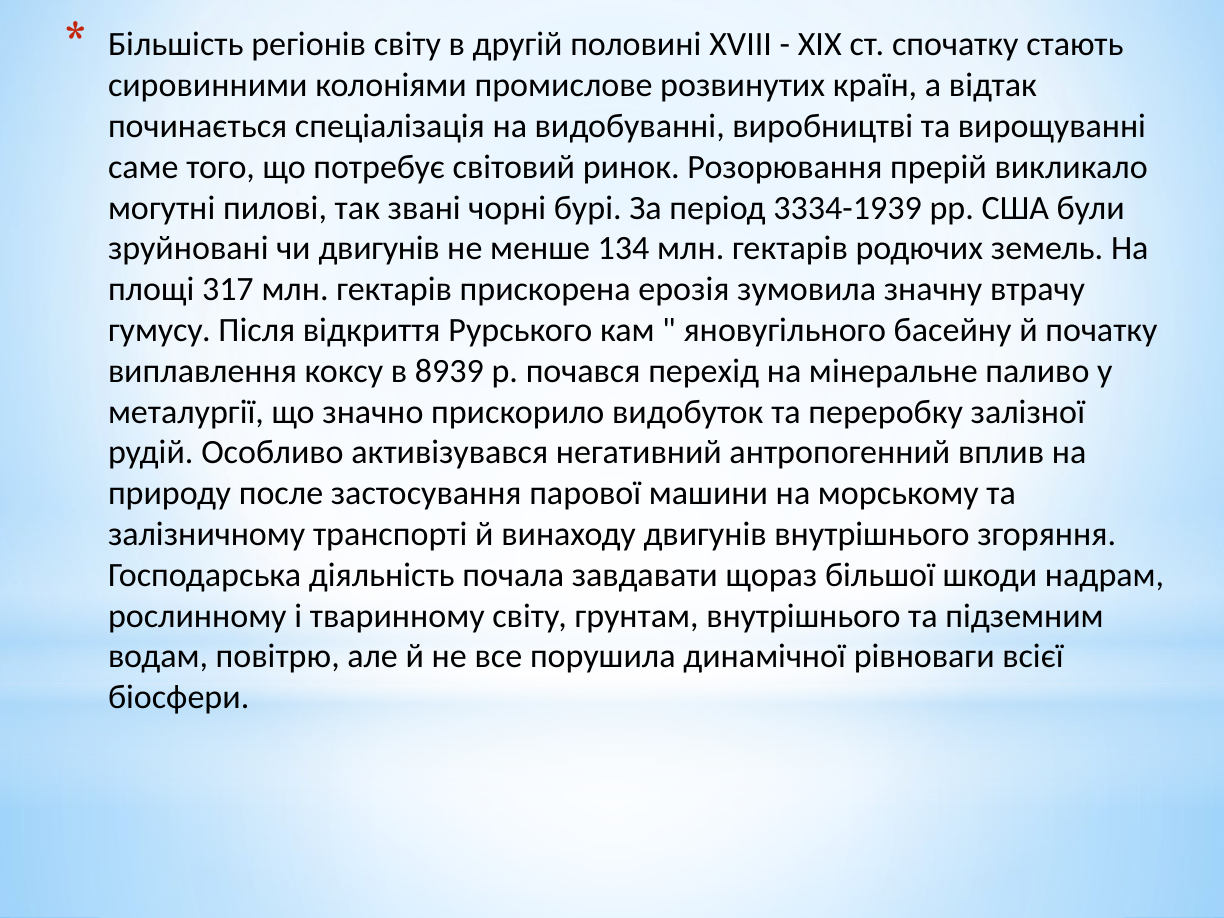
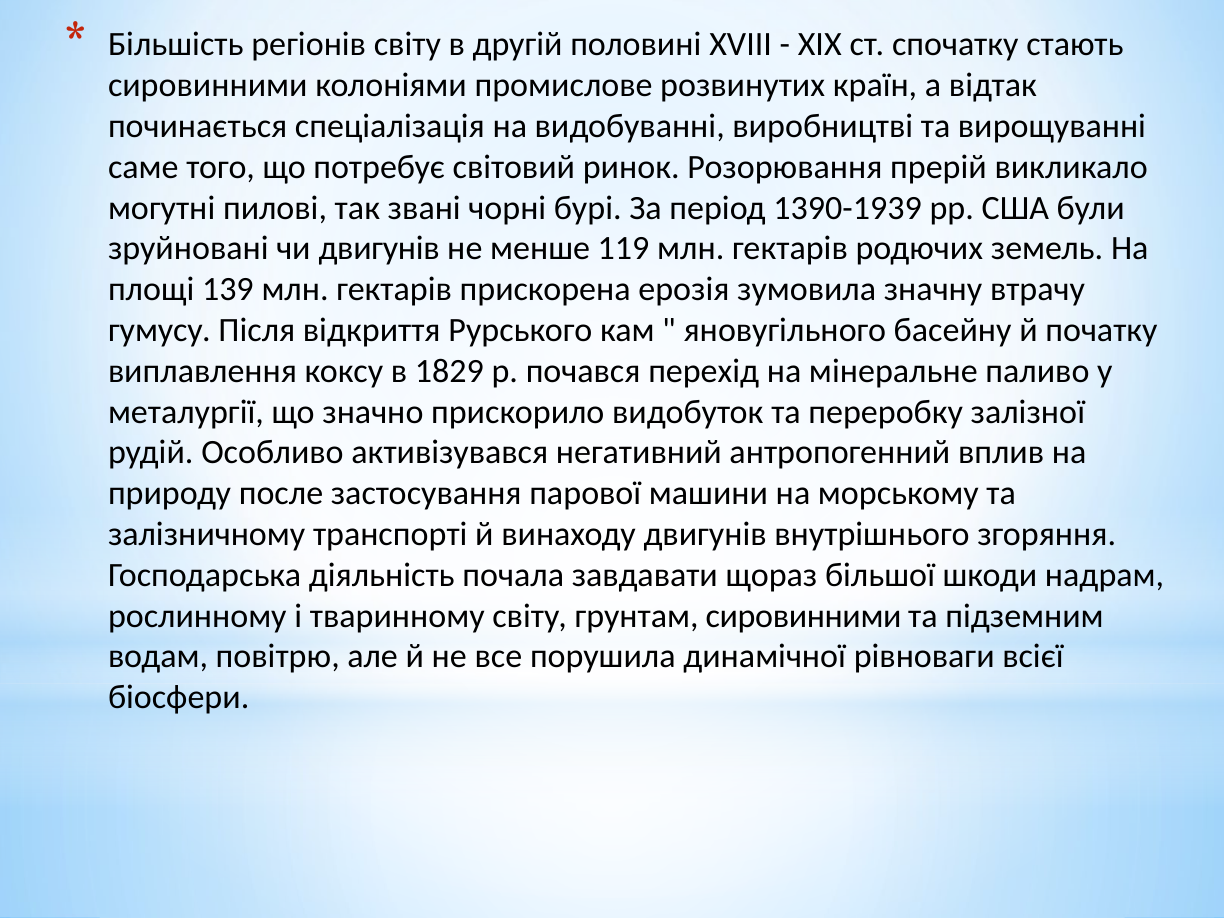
3334-1939: 3334-1939 -> 1390-1939 (848, 208)
134: 134 -> 119 (624, 249)
317: 317 -> 139 (228, 289)
8939: 8939 -> 1829 (449, 371)
грунтам внутрішнього: внутрішнього -> сировинними (804, 616)
